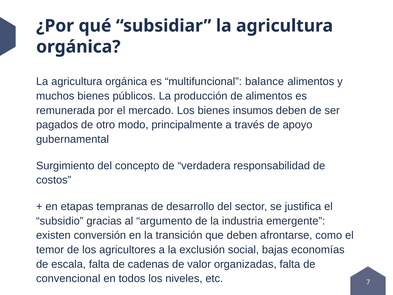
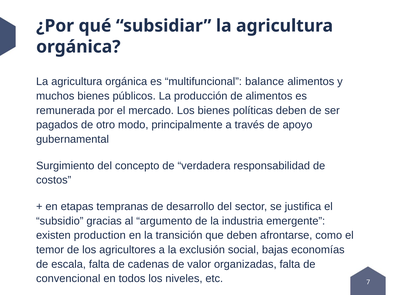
insumos: insumos -> políticas (253, 110)
conversión: conversión -> production (100, 235)
